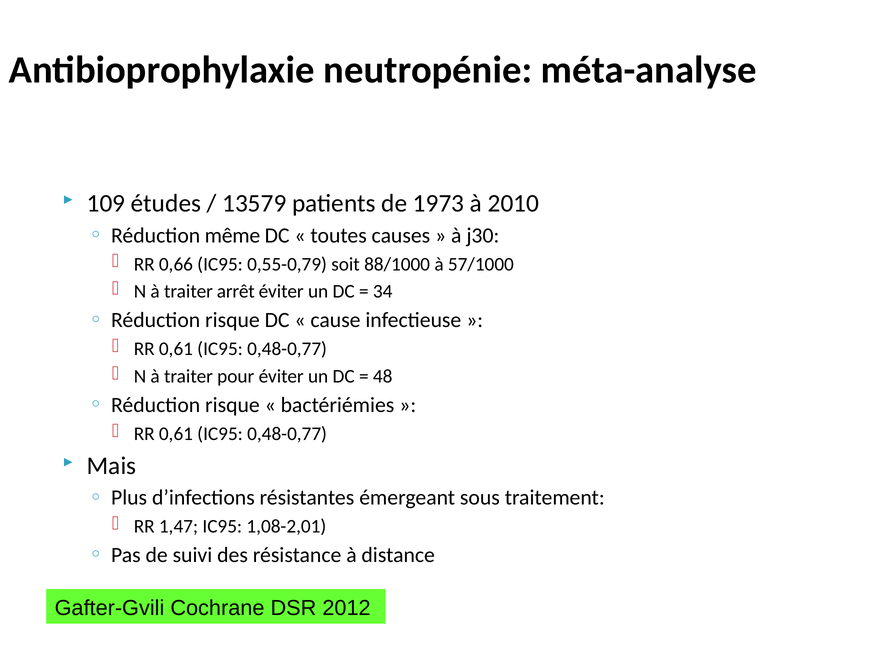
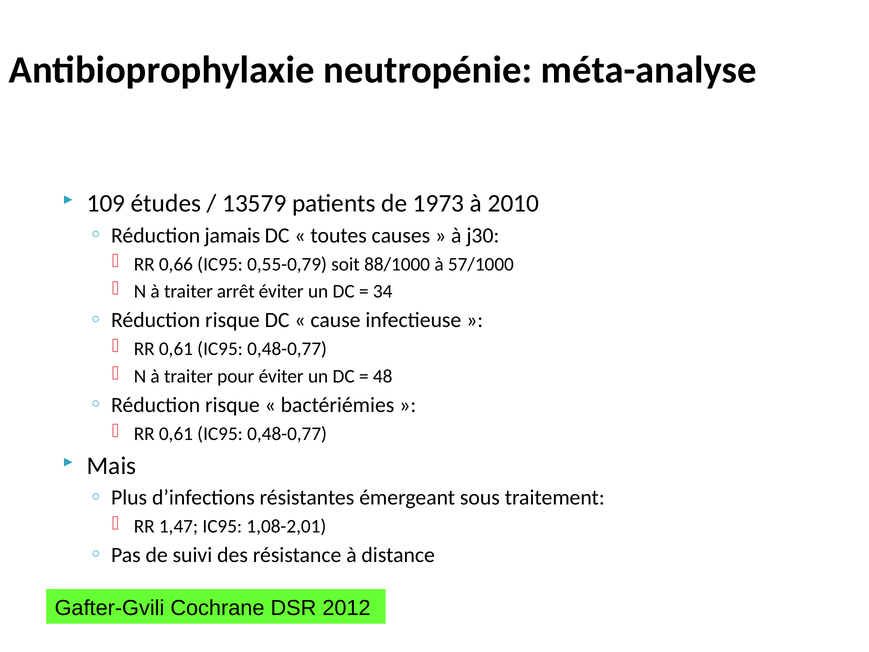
même: même -> jamais (232, 235)
